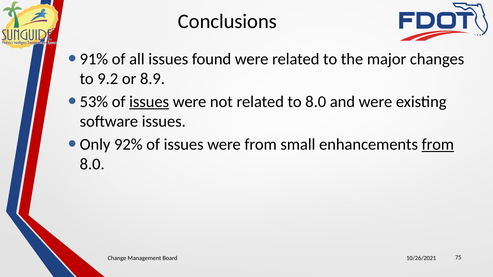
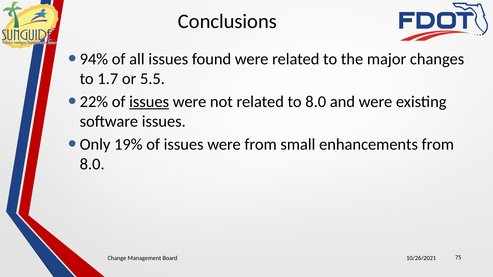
91%: 91% -> 94% (94, 59)
9.2: 9.2 -> 1.7 (108, 79)
8.9: 8.9 -> 5.5 (152, 79)
53%: 53% -> 22% (94, 102)
92%: 92% -> 19% (128, 145)
from underline: present -> none (438, 145)
